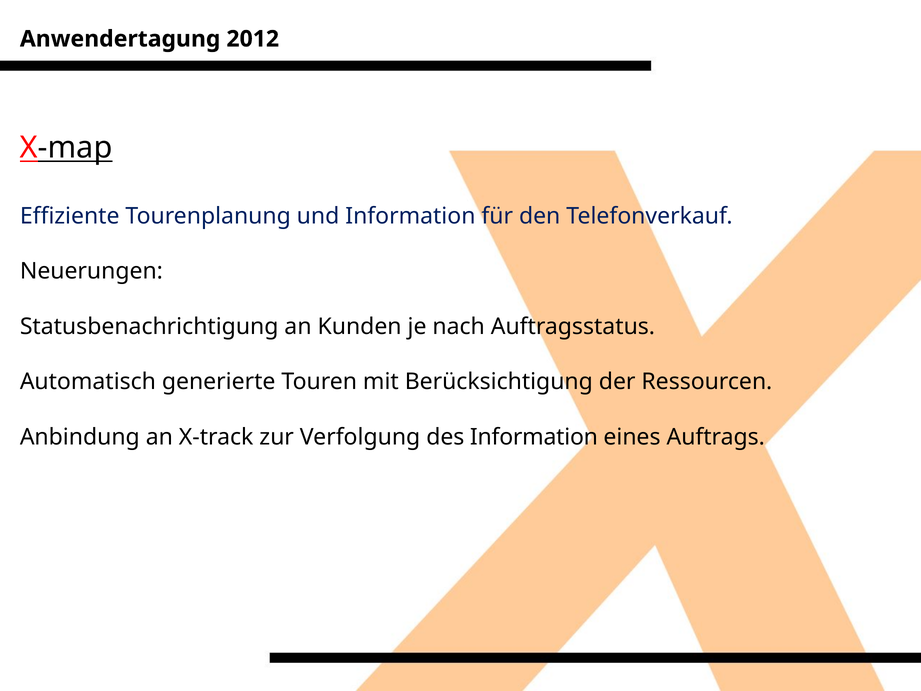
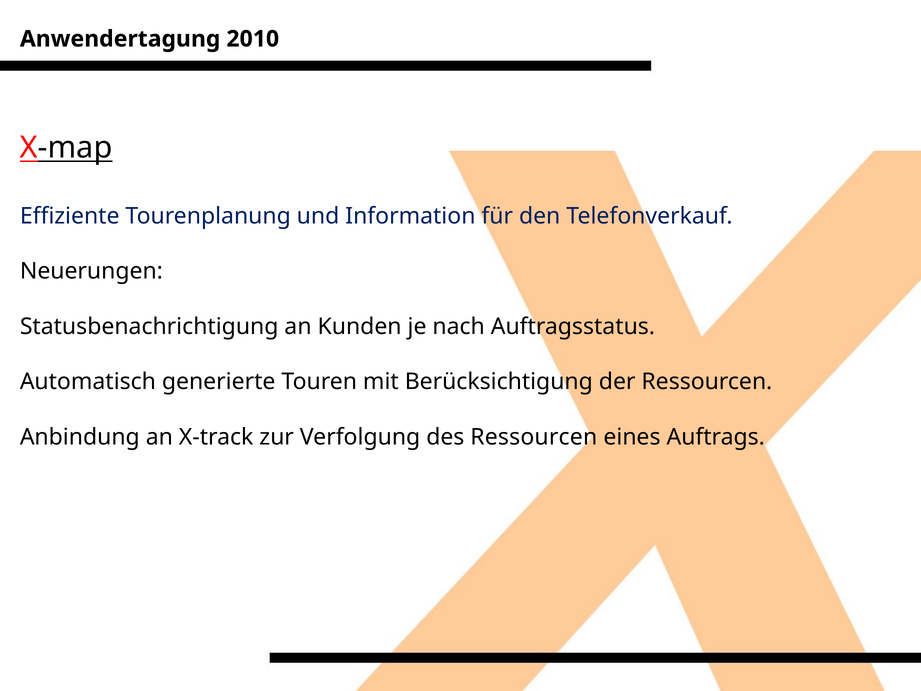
2012: 2012 -> 2010 (253, 39)
des Information: Information -> Ressourcen (534, 437)
